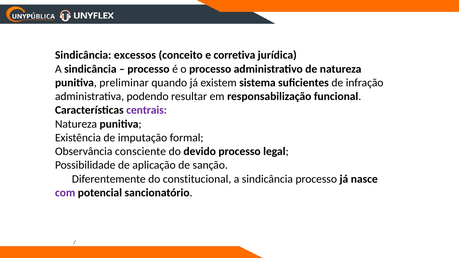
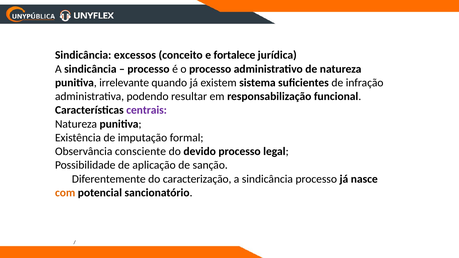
corretiva: corretiva -> fortalece (234, 55)
preliminar: preliminar -> irrelevante (124, 83)
constitucional: constitucional -> caracterização (197, 179)
com colour: purple -> orange (65, 193)
